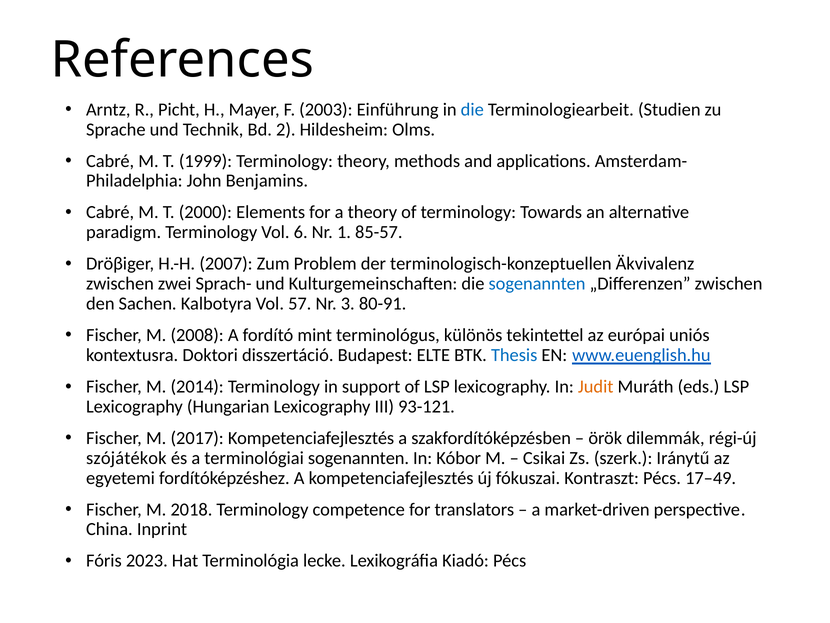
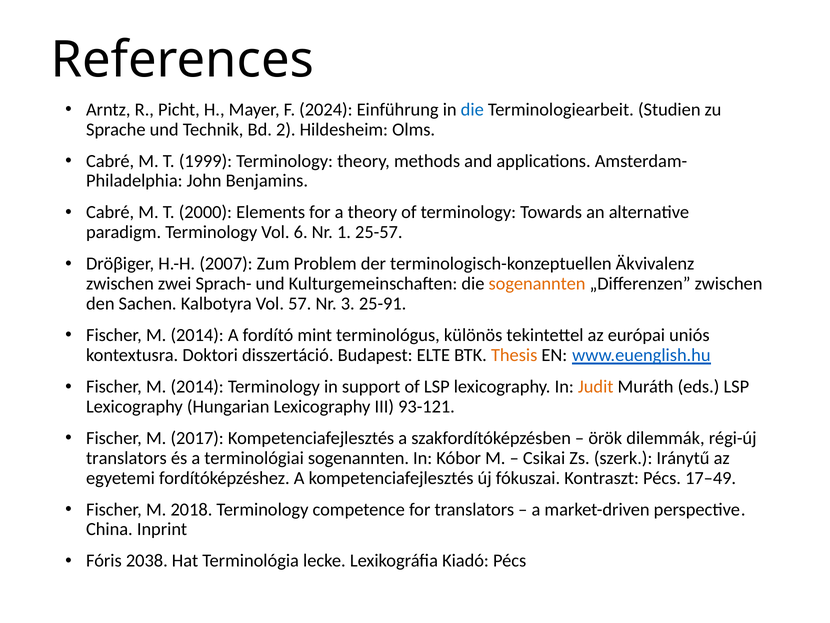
2003: 2003 -> 2024 (326, 110)
85-57: 85-57 -> 25-57 (379, 232)
sogenannten colour: blue -> orange (537, 283)
80-91: 80-91 -> 25-91 (383, 303)
2008: 2008 -> 2014 (197, 335)
Thesis colour: blue -> orange (514, 355)
szójátékok: szójátékok -> translators (126, 458)
2023: 2023 -> 2038 (147, 560)
